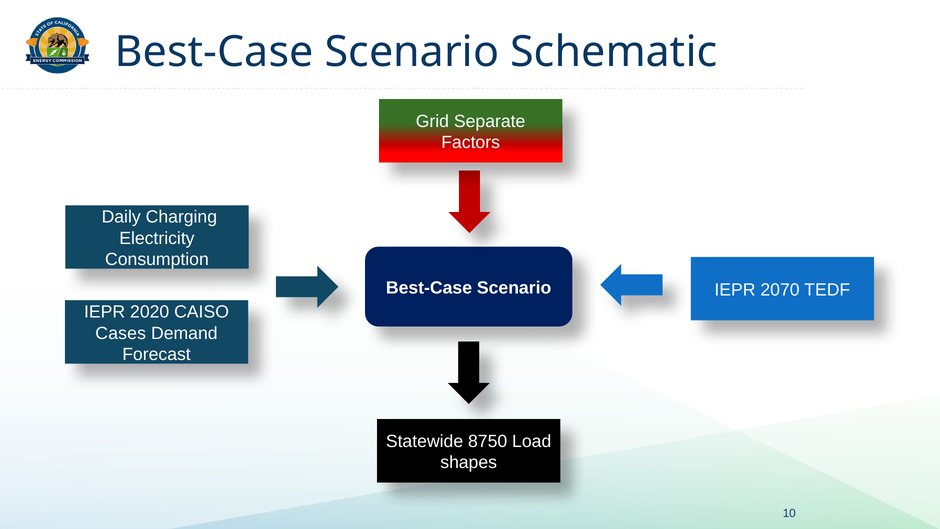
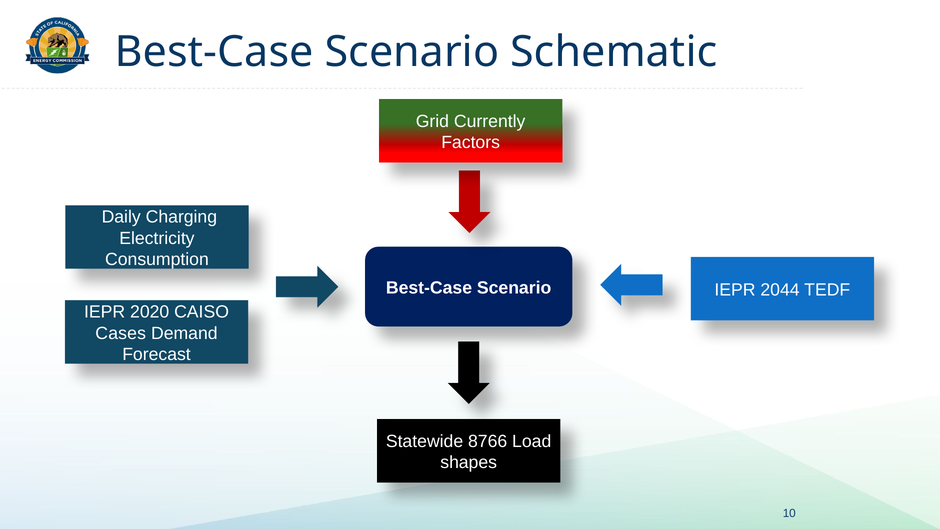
Separate: Separate -> Currently (490, 121)
2070: 2070 -> 2044 (780, 290)
8750: 8750 -> 8766 (488, 441)
